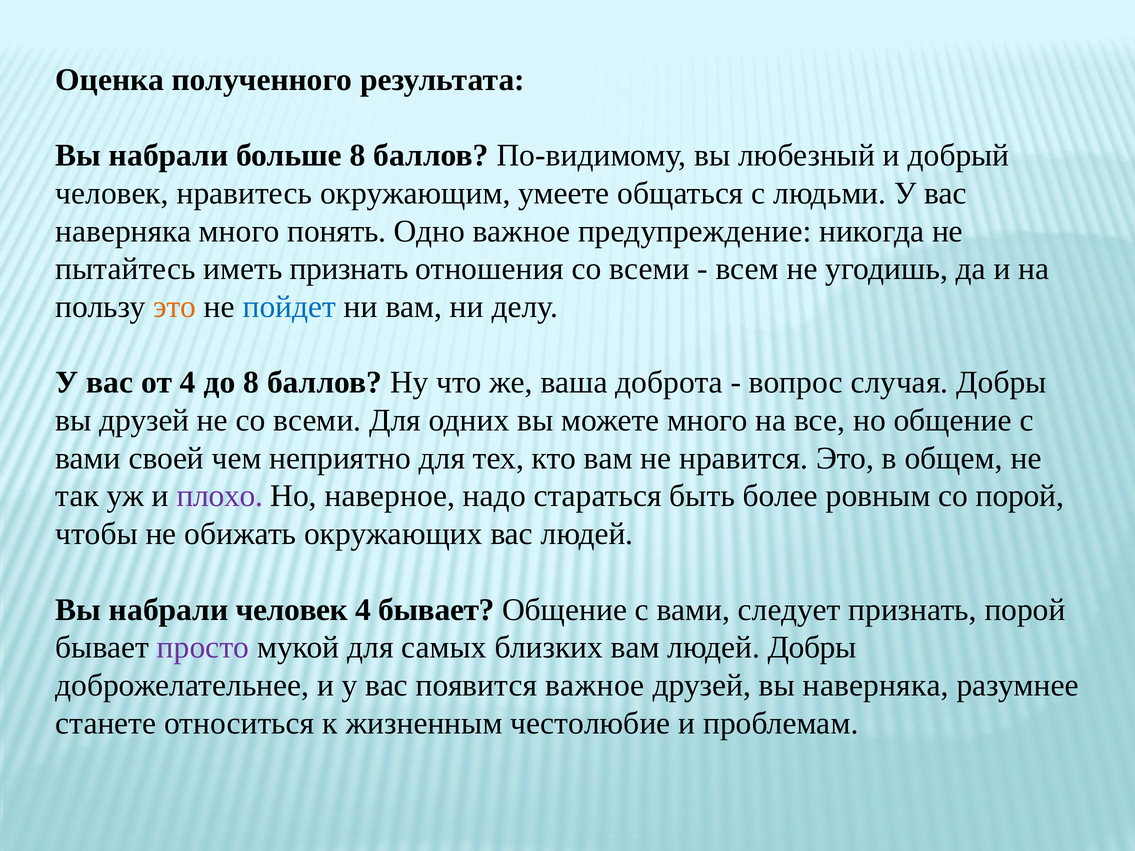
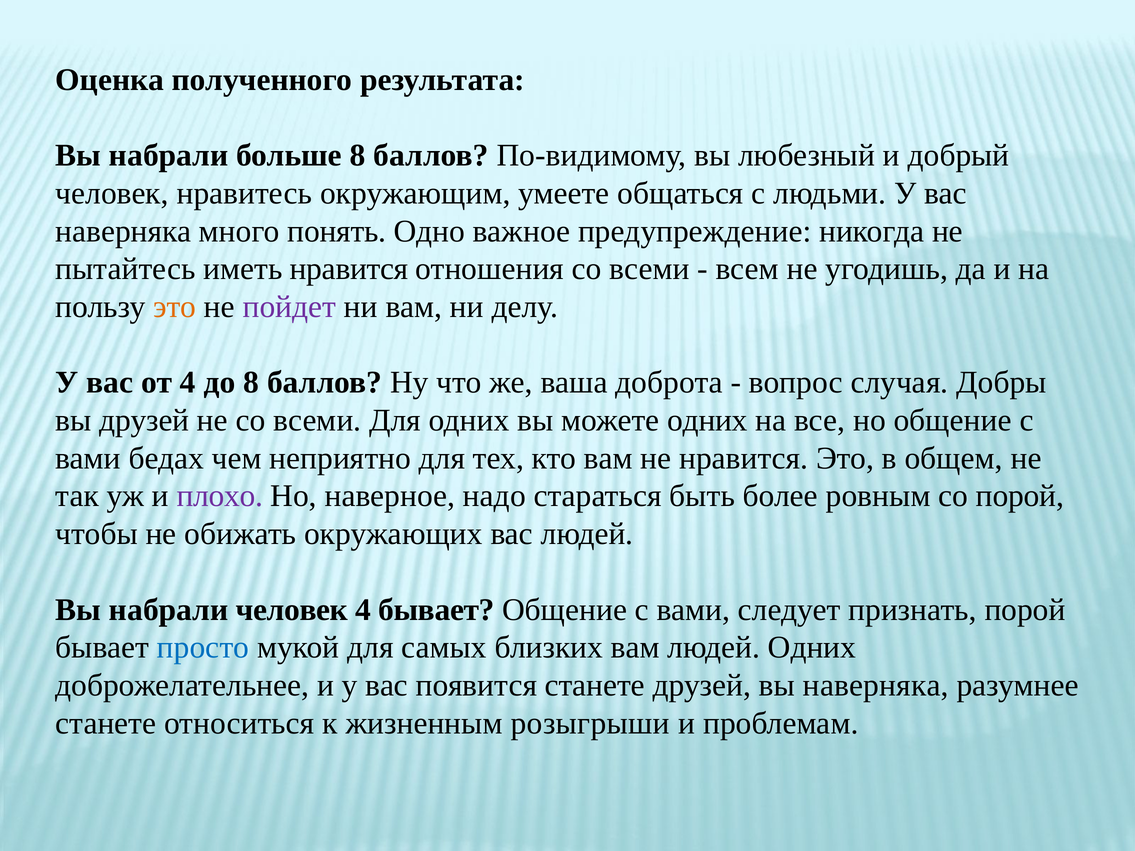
иметь признать: признать -> нравится (349, 269)
пойдет colour: blue -> purple (289, 307)
можете много: много -> одних (707, 421)
своей: своей -> бедах (166, 458)
просто colour: purple -> blue (203, 648)
людей Добры: Добры -> Одних (812, 648)
появится важное: важное -> станете (595, 685)
честолюбие: честолюбие -> розыгрыши (590, 723)
